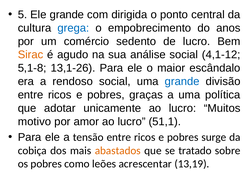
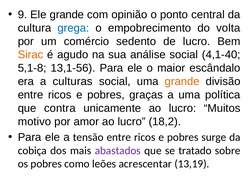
5: 5 -> 9 (22, 15)
dirigida: dirigida -> opinião (129, 15)
anos: anos -> volta (228, 28)
4,1-12: 4,1-12 -> 4,1-40 (221, 55)
13,1-26: 13,1-26 -> 13,1-56 (73, 68)
rendoso: rendoso -> culturas (73, 82)
grande colour: blue -> orange (182, 82)
adotar: adotar -> contra (60, 108)
51,1: 51,1 -> 18,2 (165, 122)
abastados colour: orange -> purple (118, 151)
